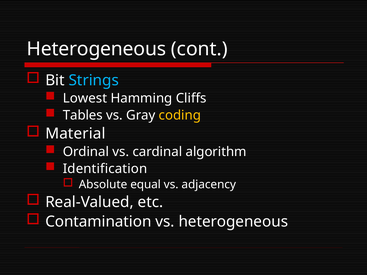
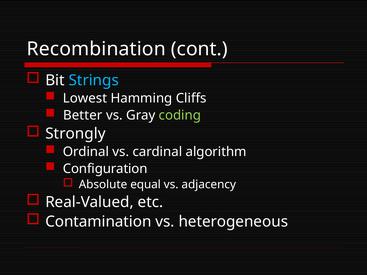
Heterogeneous: Heterogeneous -> Recombination (96, 49)
Tables: Tables -> Better (83, 115)
coding colour: yellow -> light green (180, 115)
Material: Material -> Strongly (75, 134)
Identification: Identification -> Configuration (105, 169)
